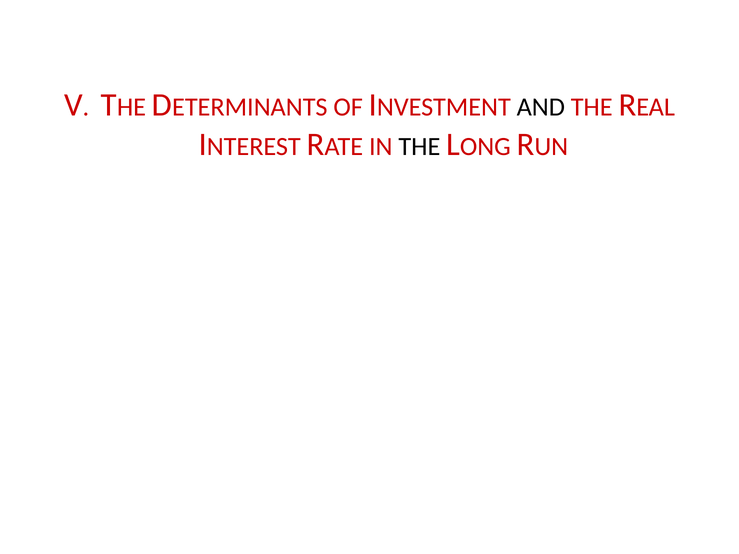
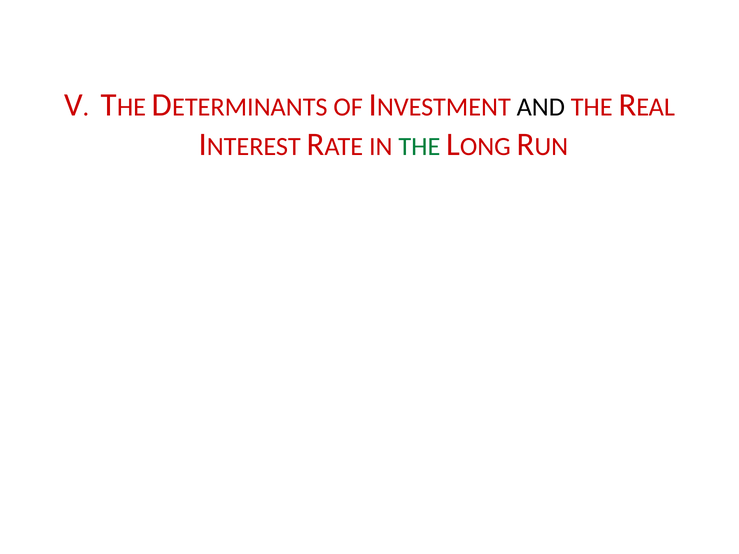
THE colour: black -> green (419, 147)
